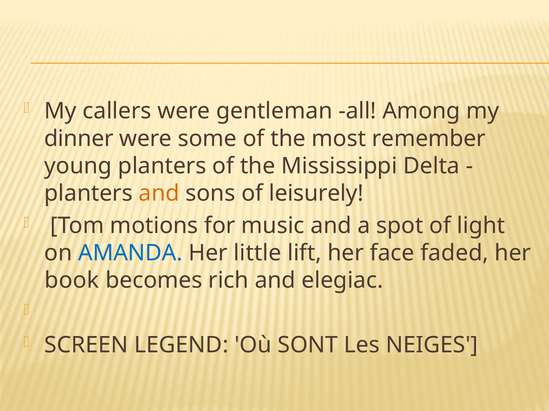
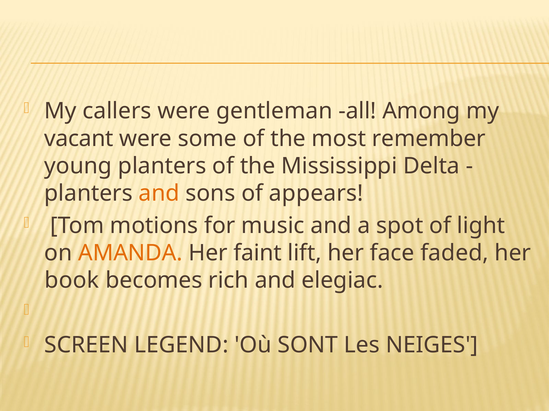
dinner: dinner -> vacant (79, 139)
leisurely: leisurely -> appears (316, 194)
AMANDA colour: blue -> orange (130, 253)
little: little -> faint (258, 253)
